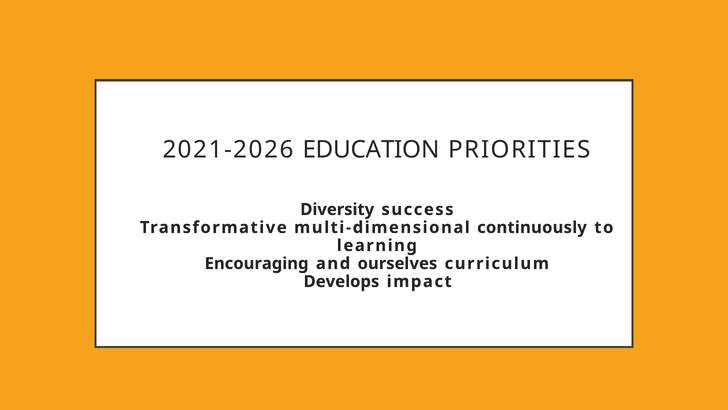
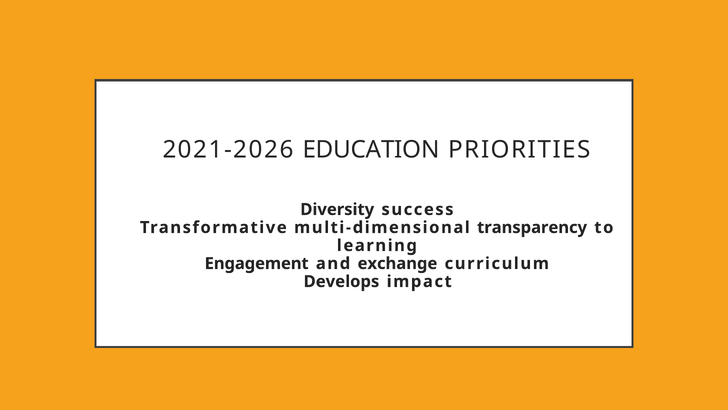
continuously: continuously -> transparency (532, 227)
Encouraging: Encouraging -> Engagement (257, 263)
ourselves: ourselves -> exchange (397, 263)
